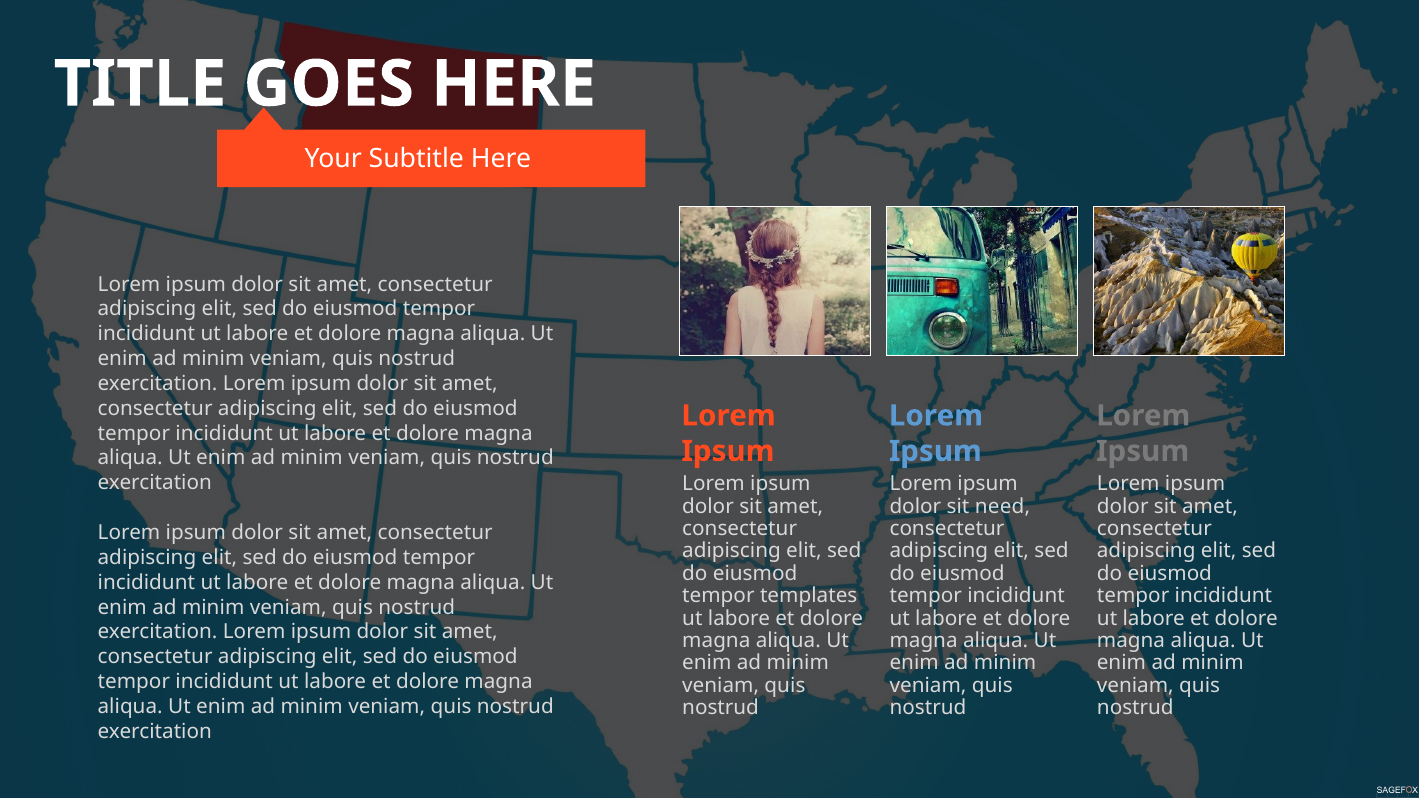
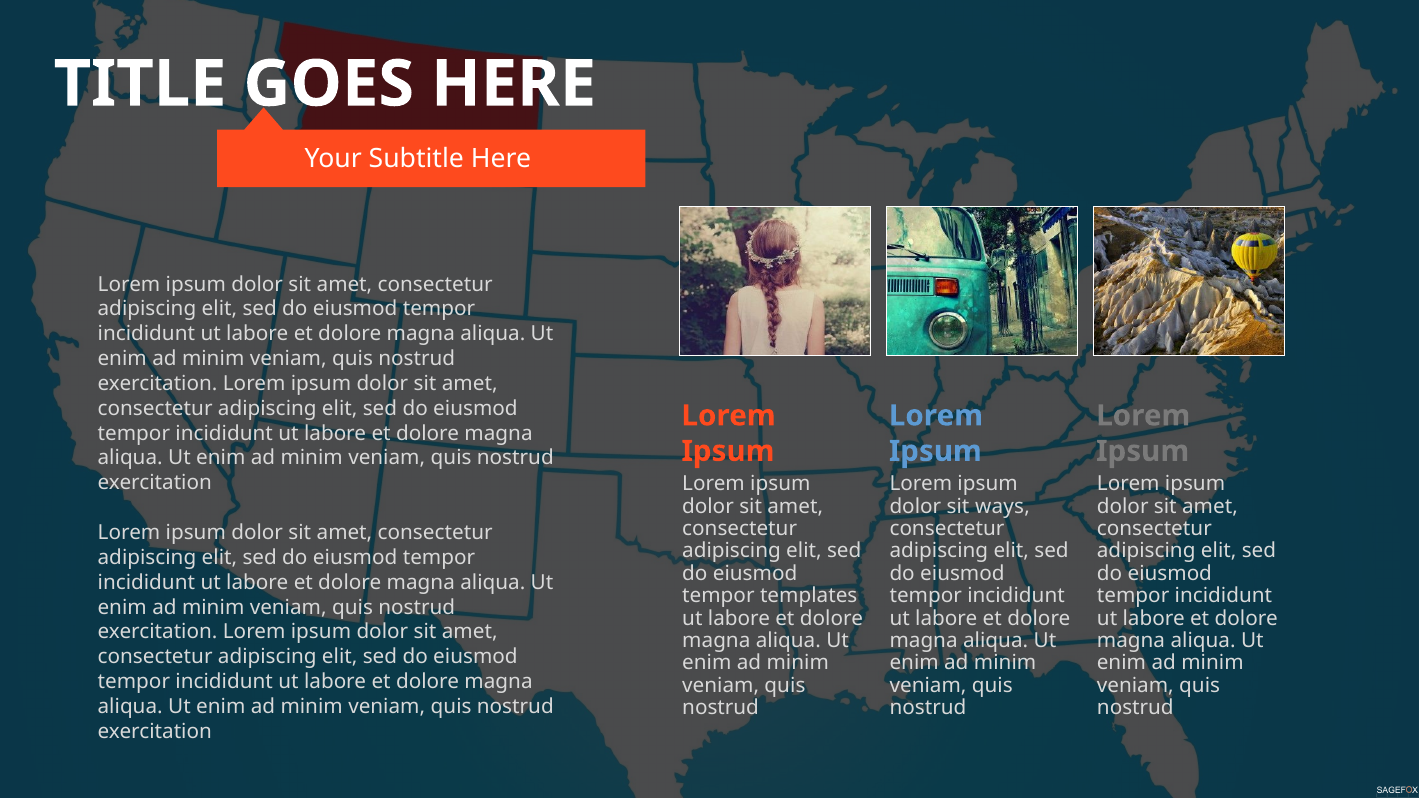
need: need -> ways (1003, 507)
